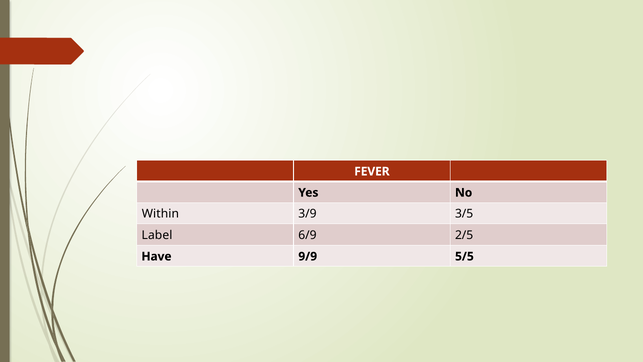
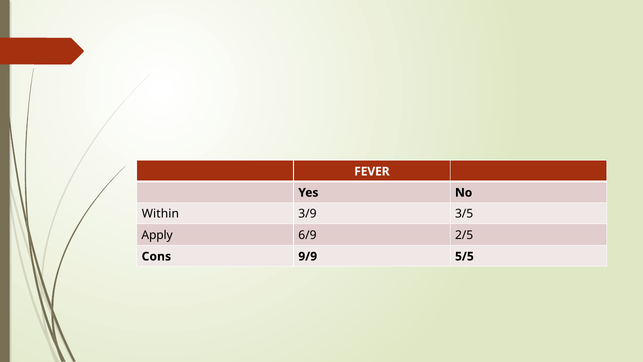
Label: Label -> Apply (157, 235)
Have: Have -> Cons (156, 256)
